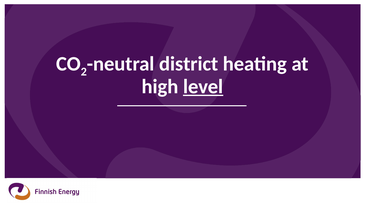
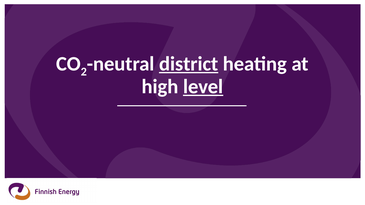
district underline: none -> present (189, 64)
